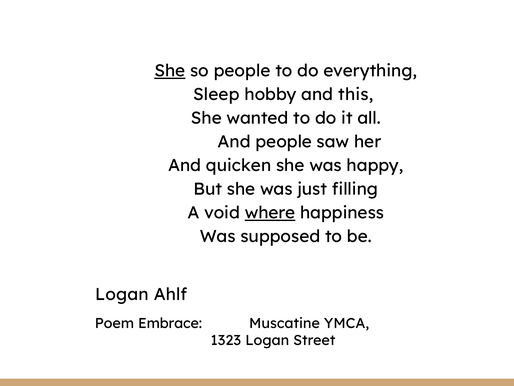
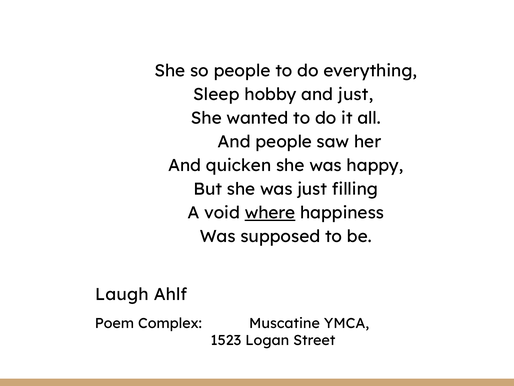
She underline: present -> none (170, 71)
and this: this -> just (356, 94)
Logan: Logan -> Laugh (122, 294)
Embrace: Embrace -> Complex (170, 323)
1323: 1323 -> 1523 (226, 340)
